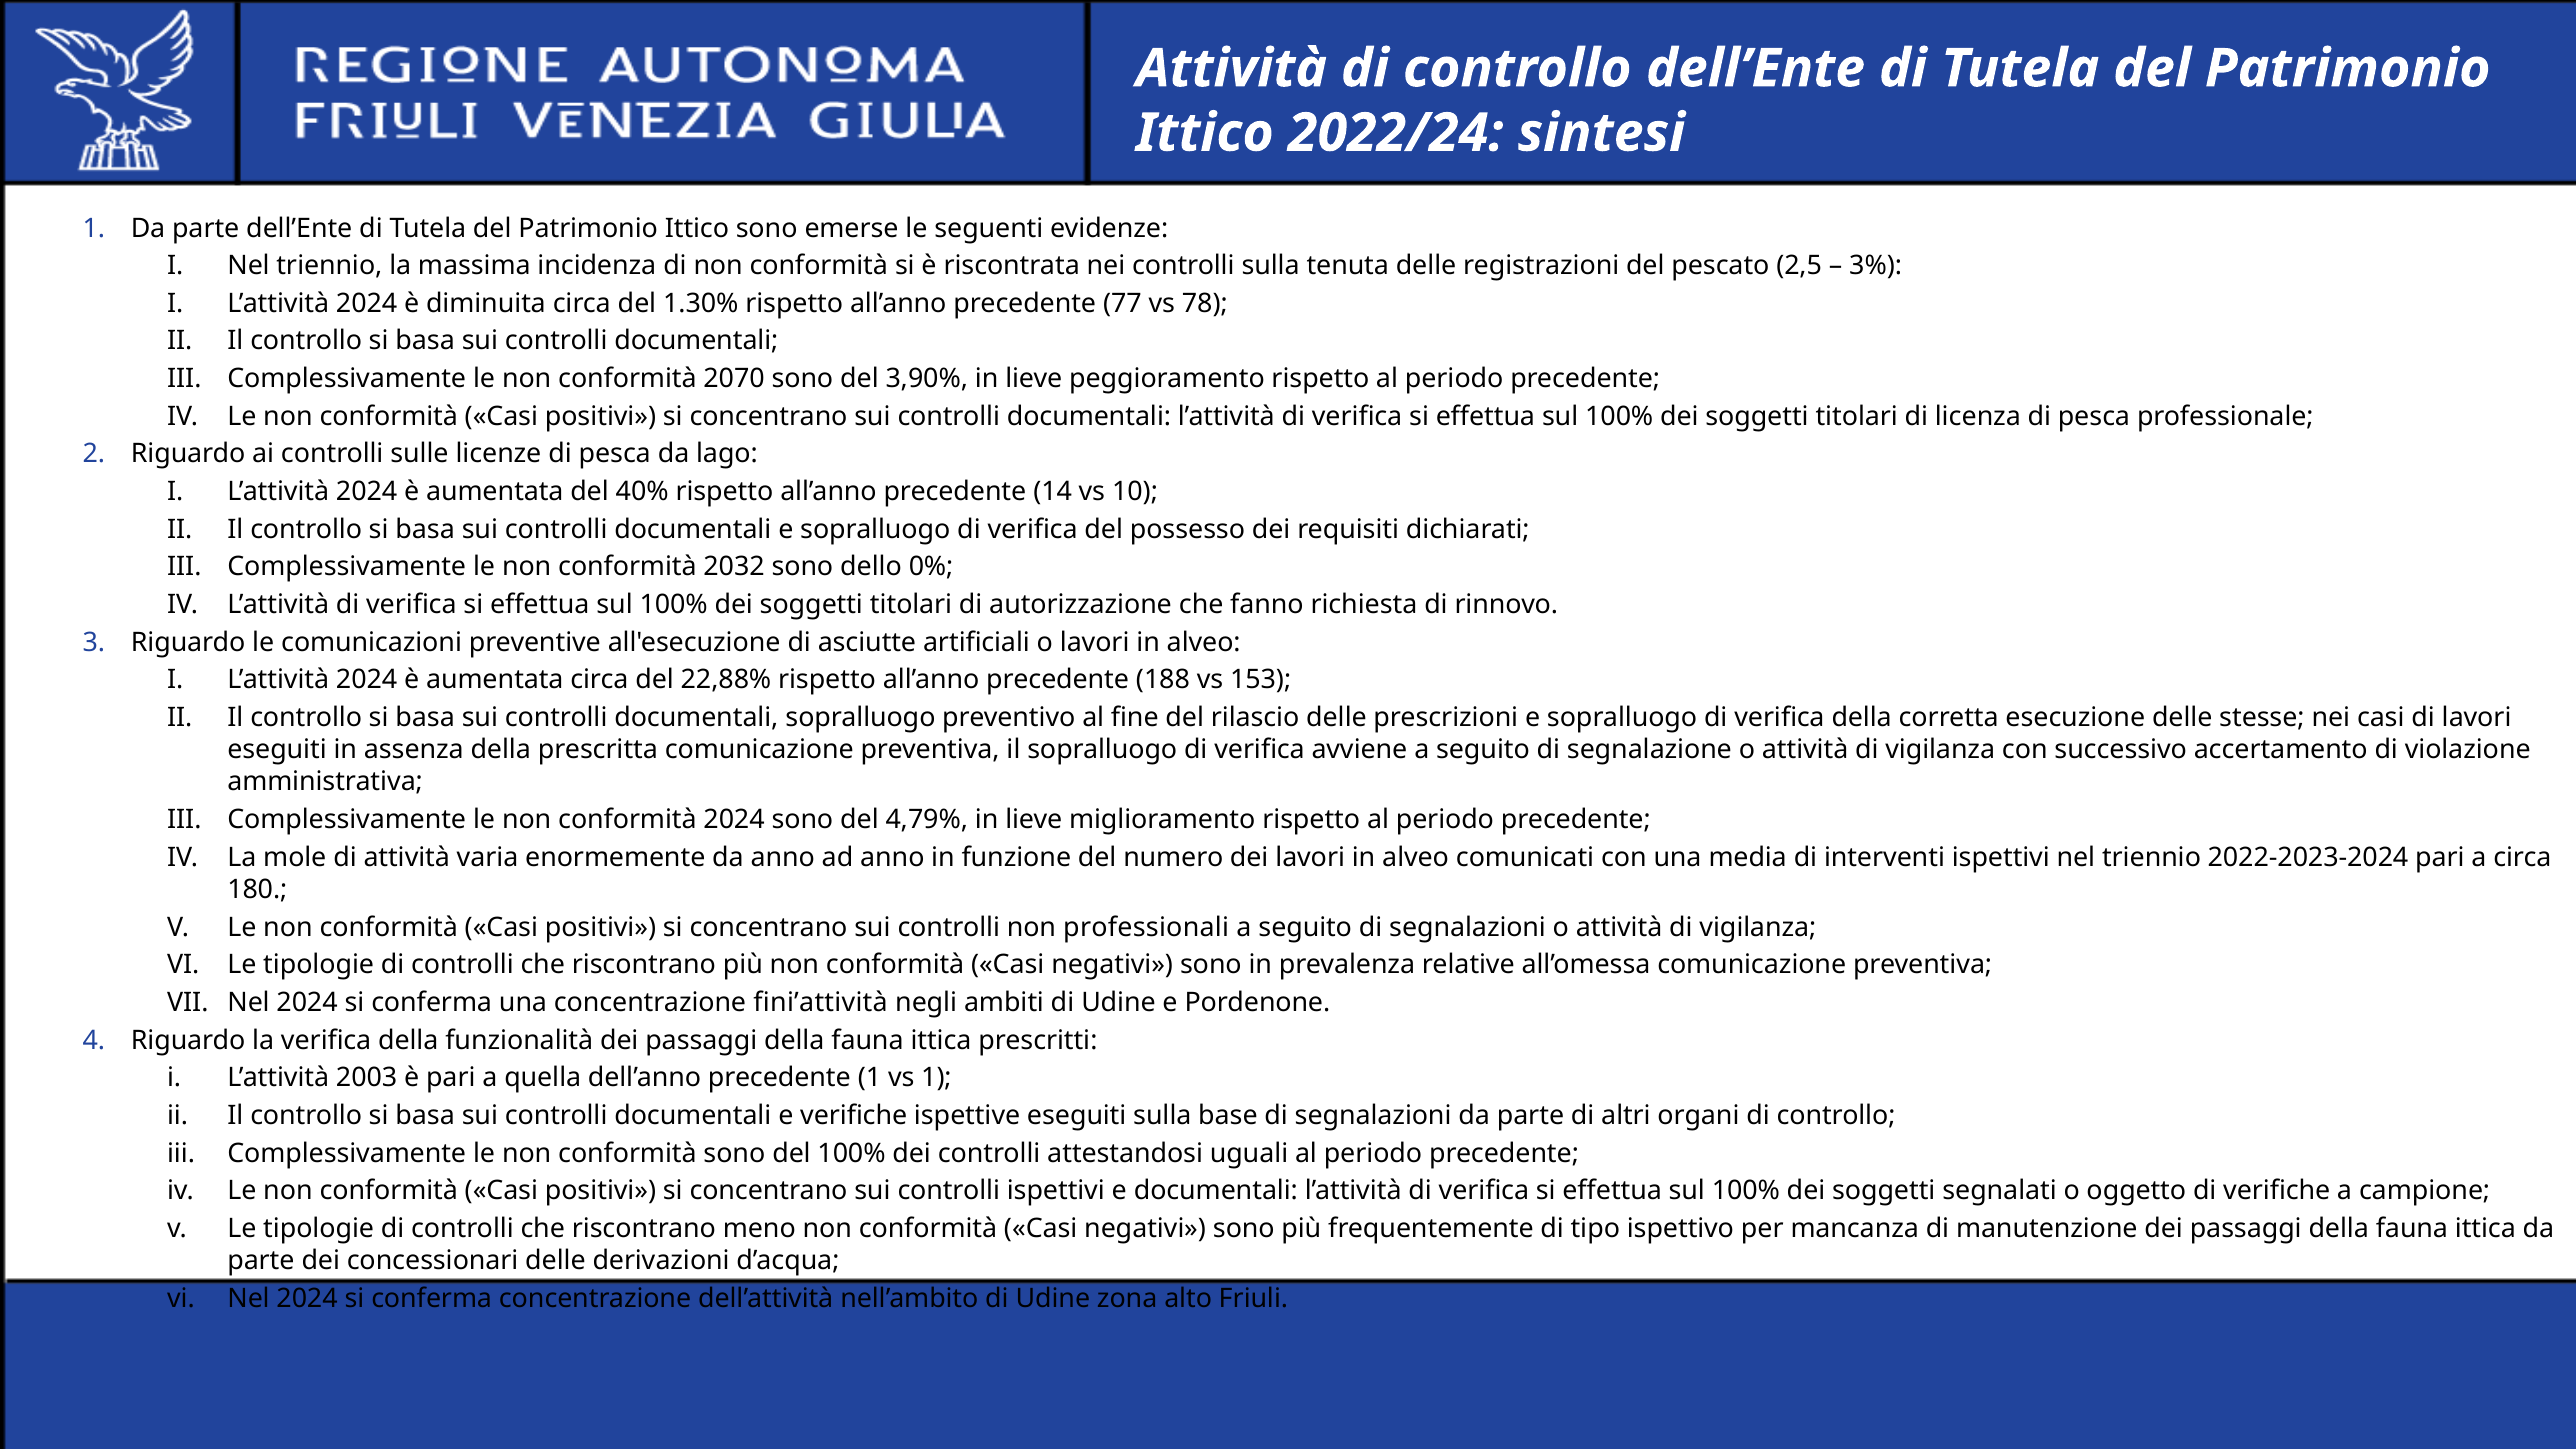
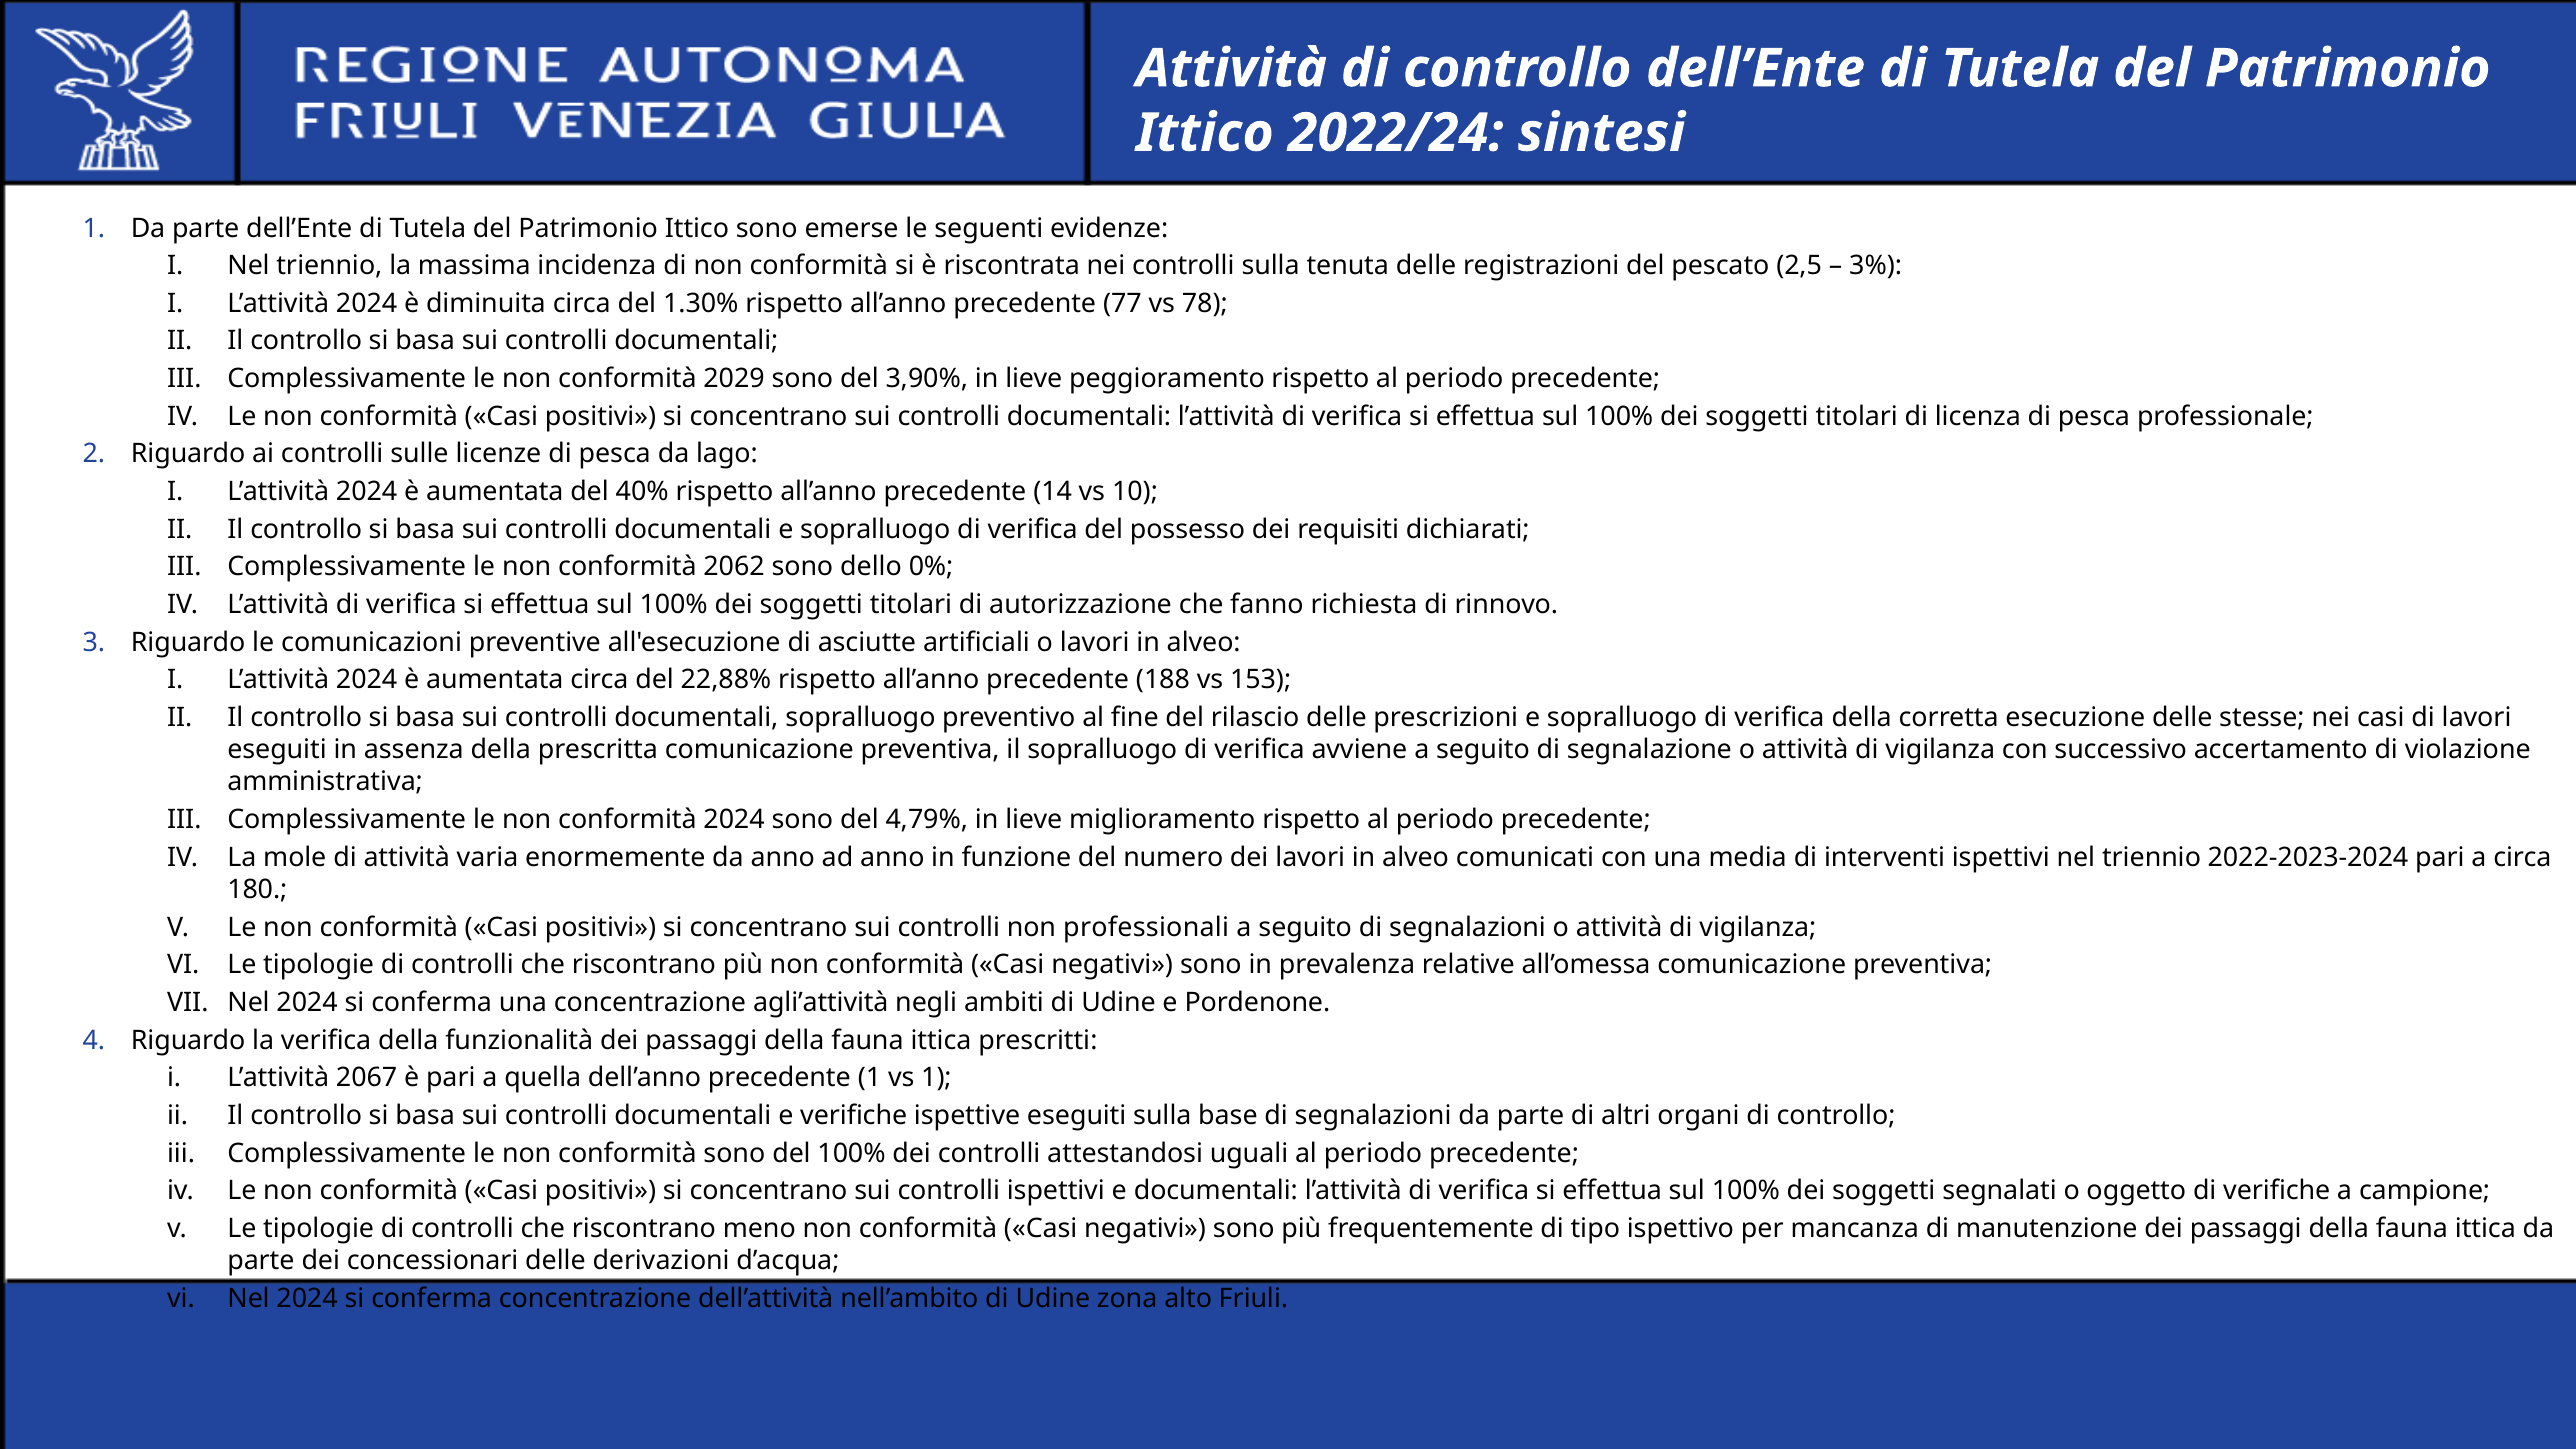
2070: 2070 -> 2029 (734, 379)
2032: 2032 -> 2062 (734, 567)
fini’attività: fini’attività -> agli’attività (821, 1003)
2003: 2003 -> 2067 (367, 1078)
